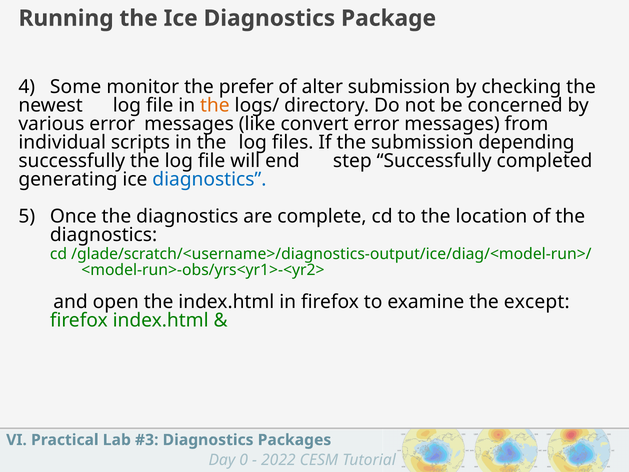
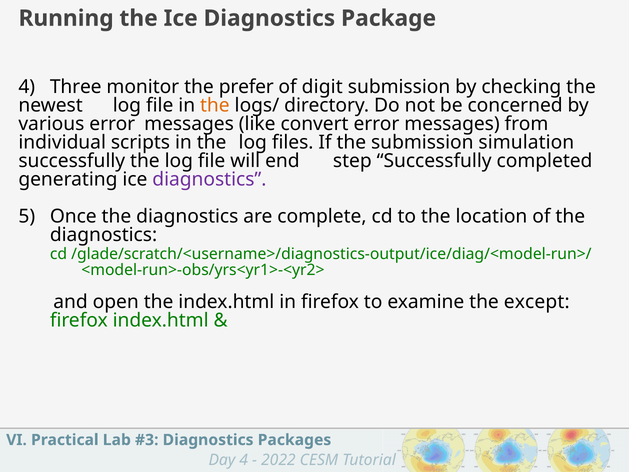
Some: Some -> Three (76, 87)
alter: alter -> digit (322, 87)
depending: depending -> simulation (526, 142)
diagnostics colour: blue -> purple (209, 179)
0: 0 -> 4 (244, 460)
